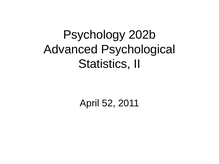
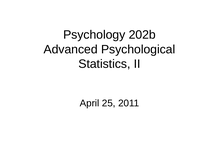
52: 52 -> 25 (109, 103)
